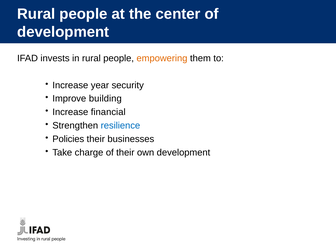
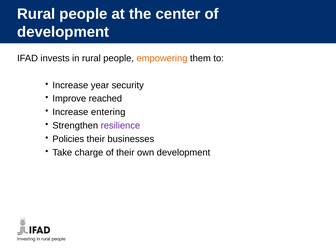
building: building -> reached (105, 99)
financial: financial -> entering (108, 112)
resilience colour: blue -> purple (120, 126)
